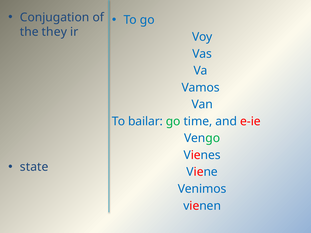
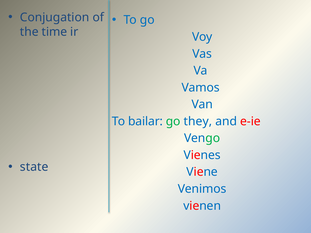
they: they -> time (54, 32)
time: time -> they (198, 121)
